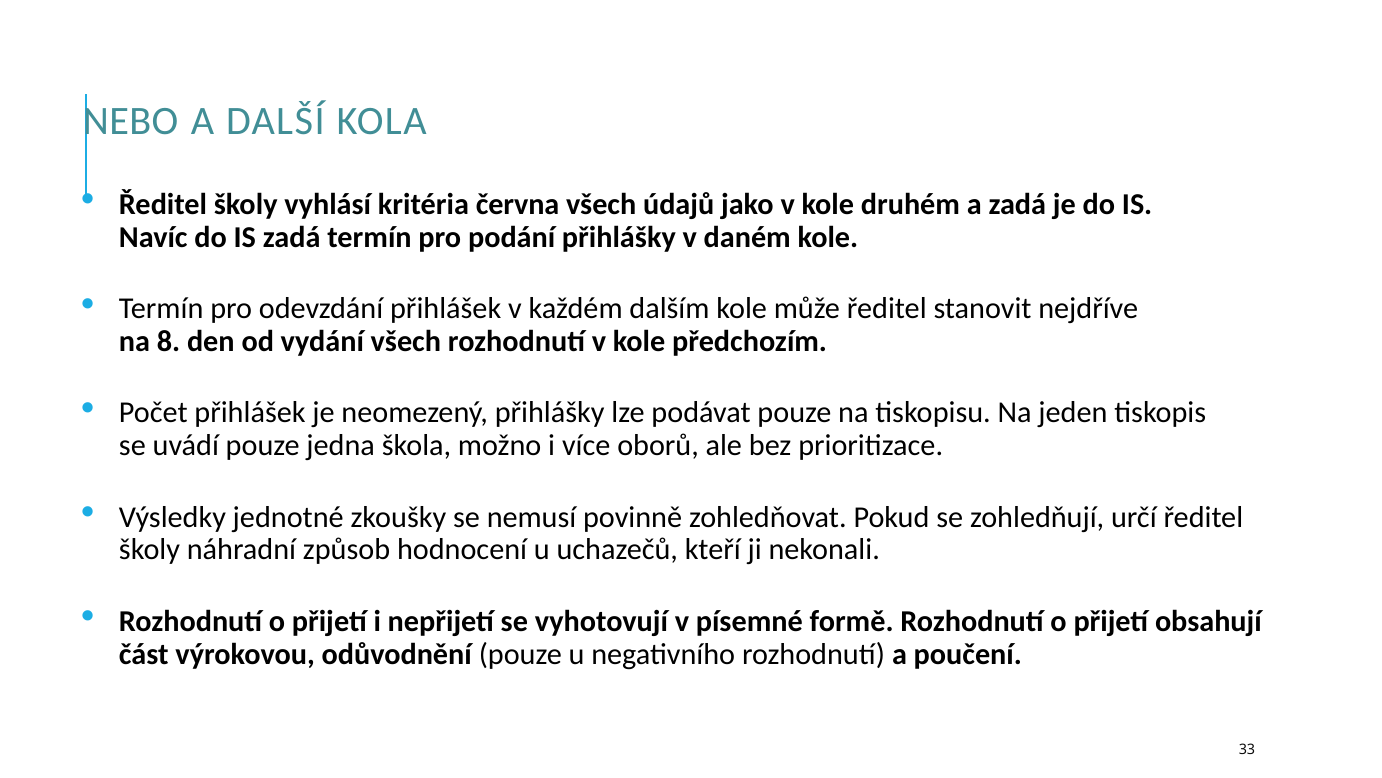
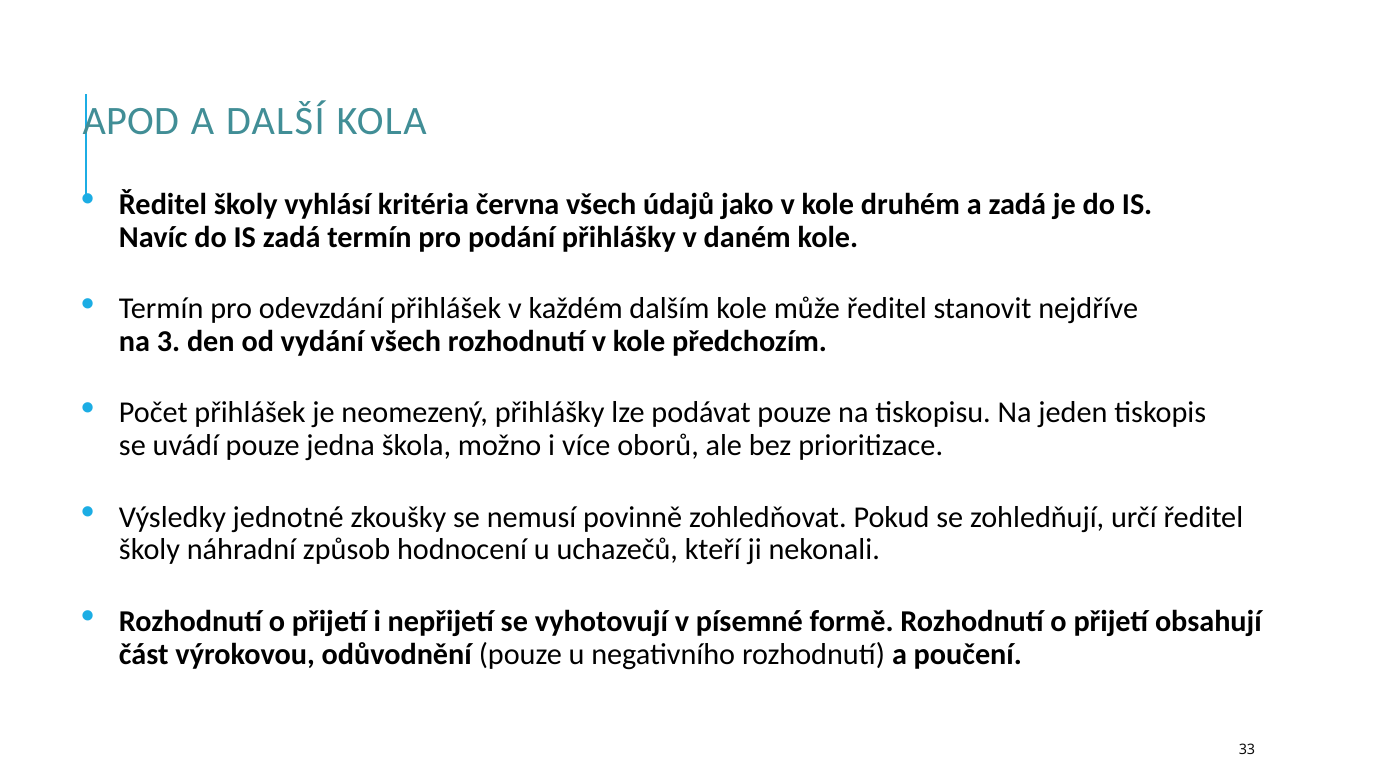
NEBO: NEBO -> APOD (131, 122)
8: 8 -> 3 (169, 341)
